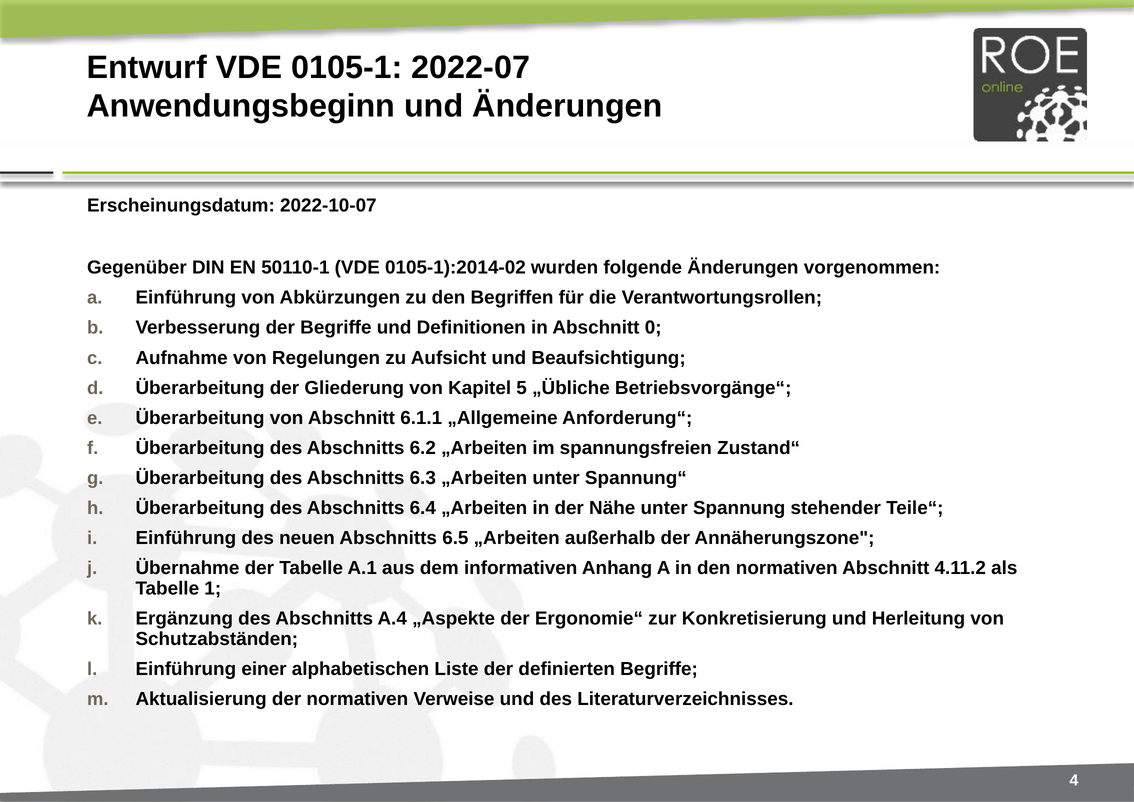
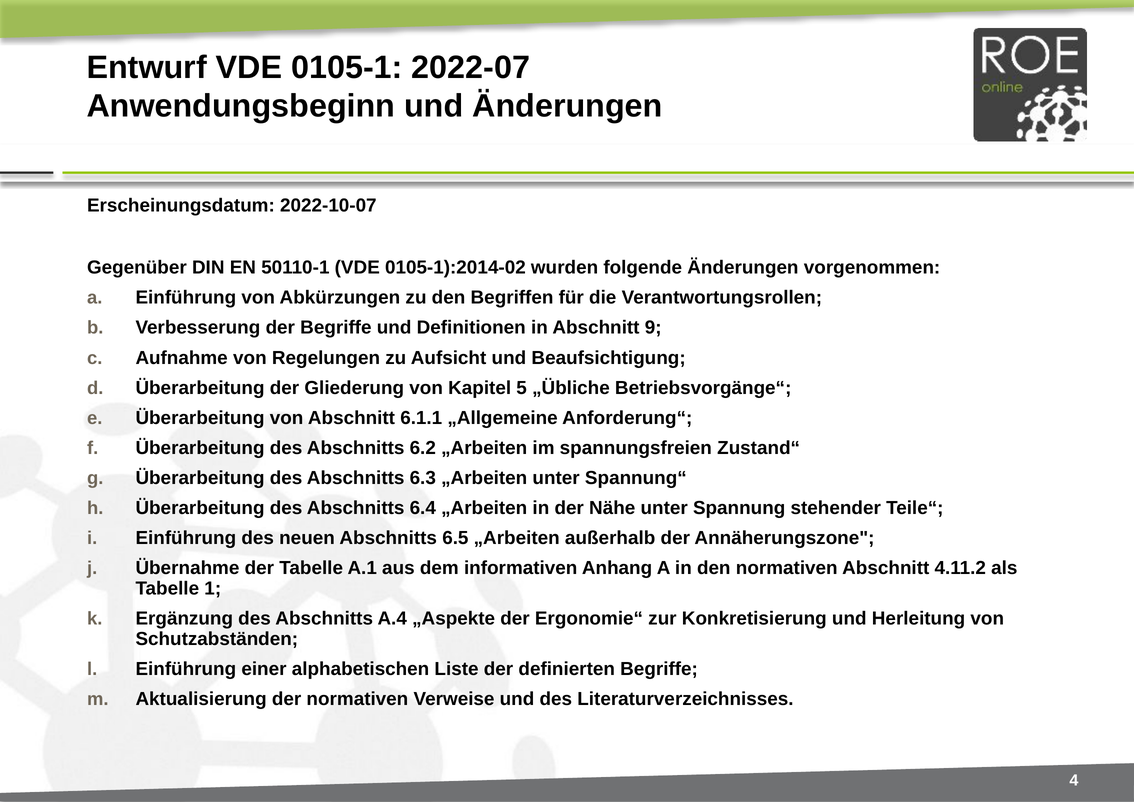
0: 0 -> 9 (653, 328)
